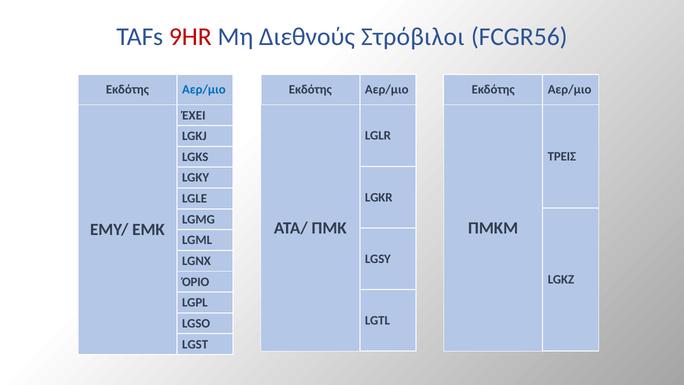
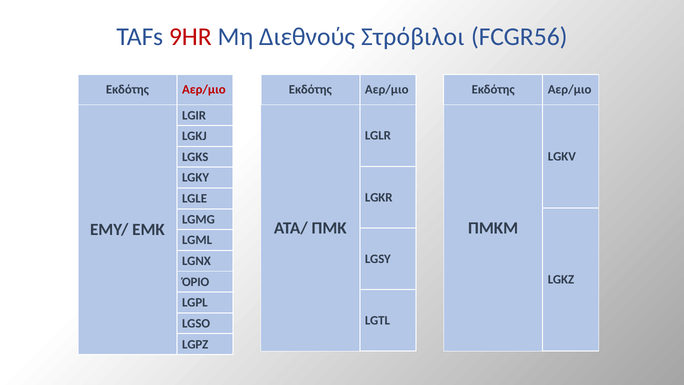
Αερ/μιο colour: blue -> red (204, 90)
ΈΧΕΙ: ΈΧΕΙ -> LGIR (194, 115)
ΤΡΕΙΣ: ΤΡΕΙΣ -> LGKV (562, 156)
LGST: LGST -> LGPZ (195, 344)
